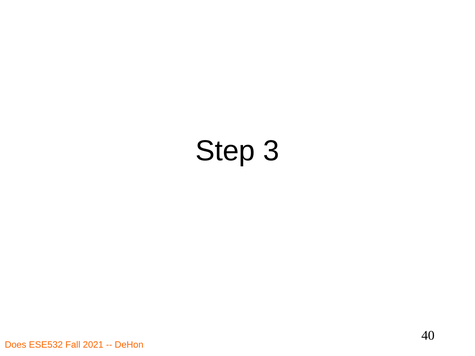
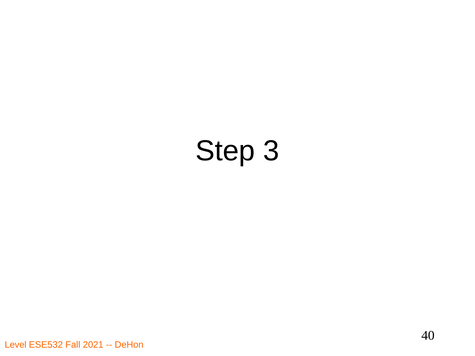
Does: Does -> Level (16, 345)
